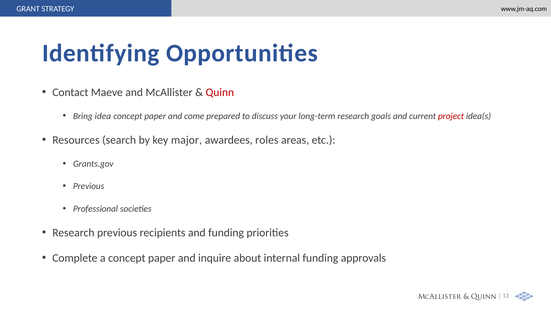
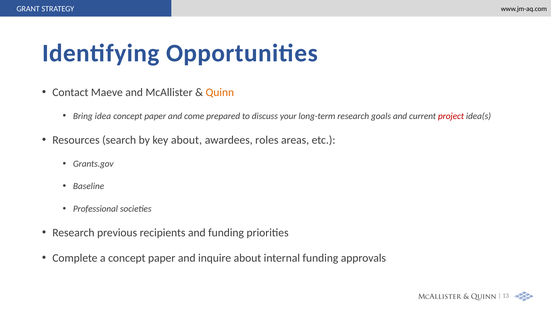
Quinn colour: red -> orange (220, 92)
key major: major -> about (187, 140)
Previous: Previous -> Baseline (89, 186)
